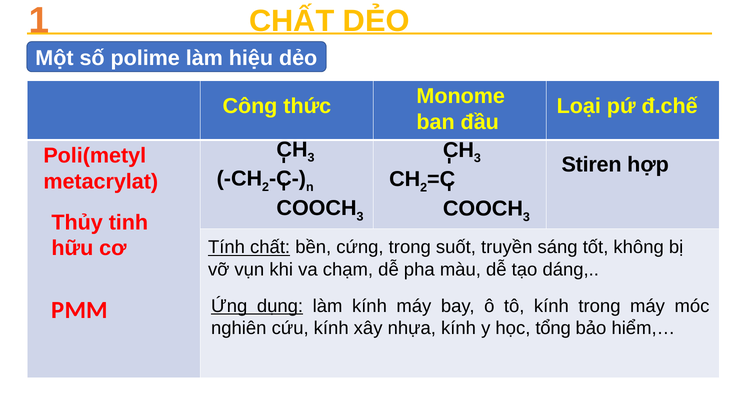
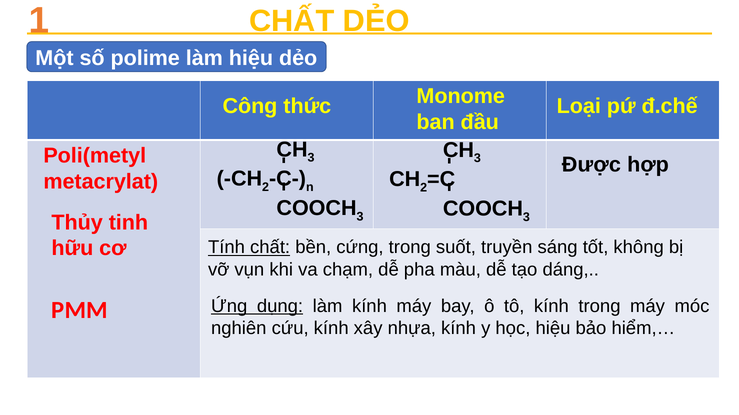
Stiren: Stiren -> Được (591, 165)
học tổng: tổng -> hiệu (553, 329)
